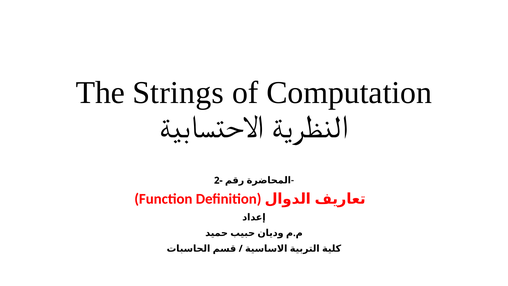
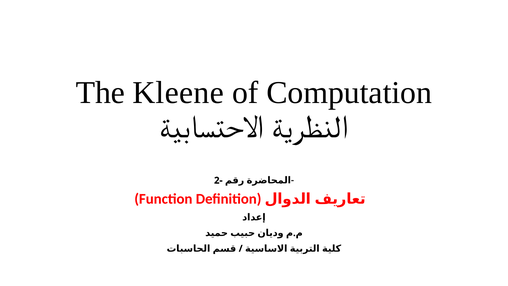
Strings: Strings -> Kleene (178, 93)
